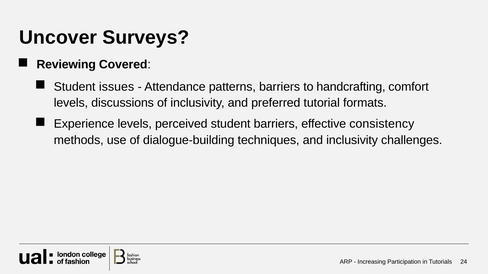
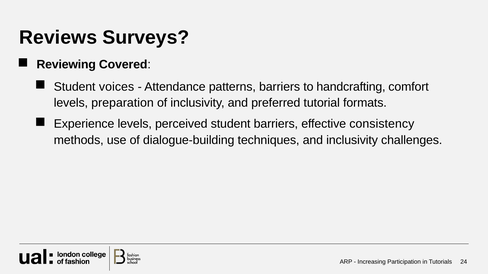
Uncover: Uncover -> Reviews (58, 37)
issues: issues -> voices (117, 87)
discussions: discussions -> preparation (123, 103)
